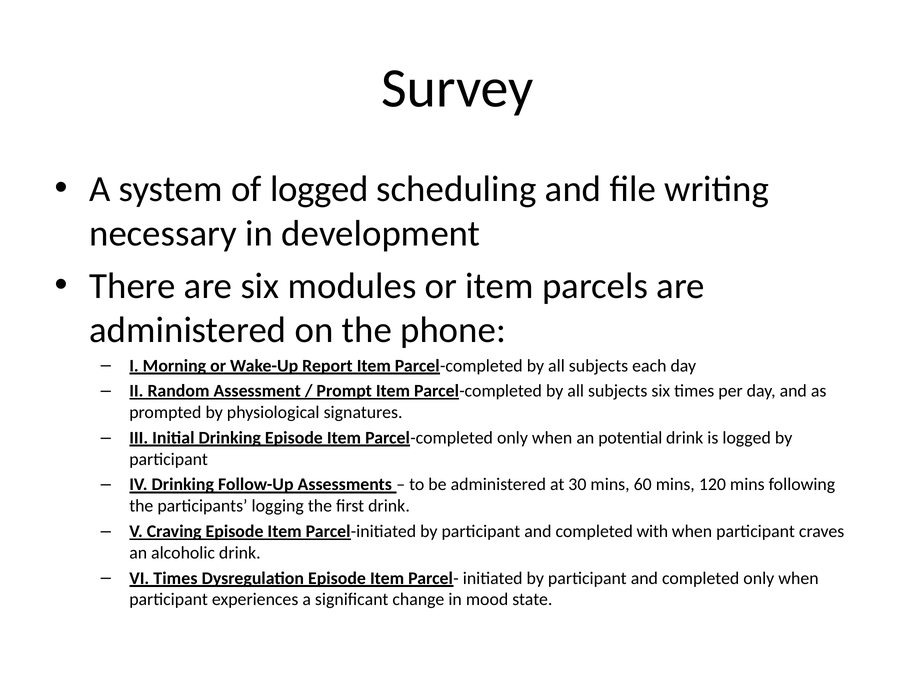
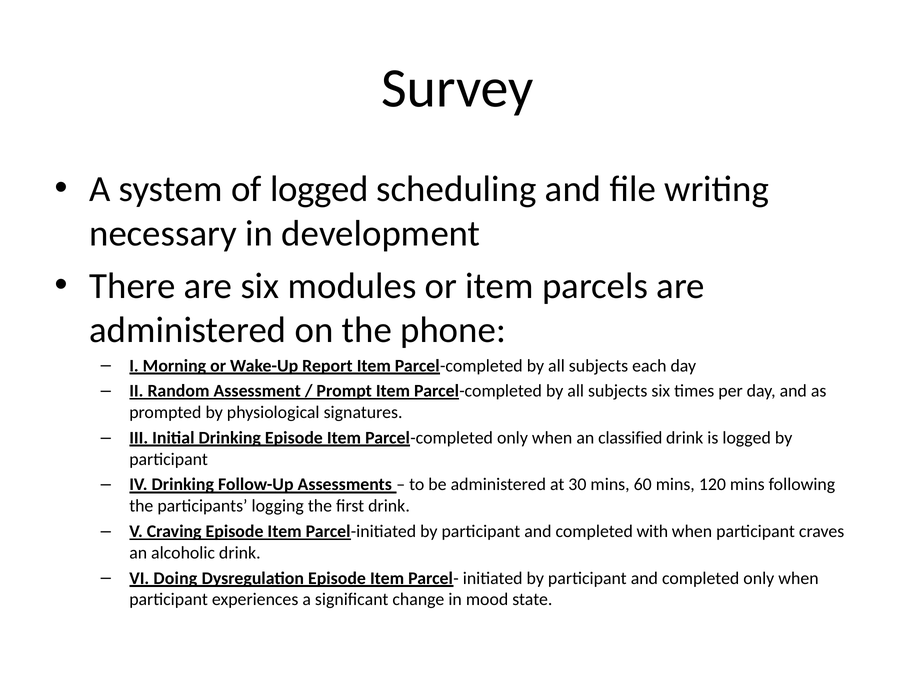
potential: potential -> classified (630, 438)
VI Times: Times -> Doing (175, 578)
